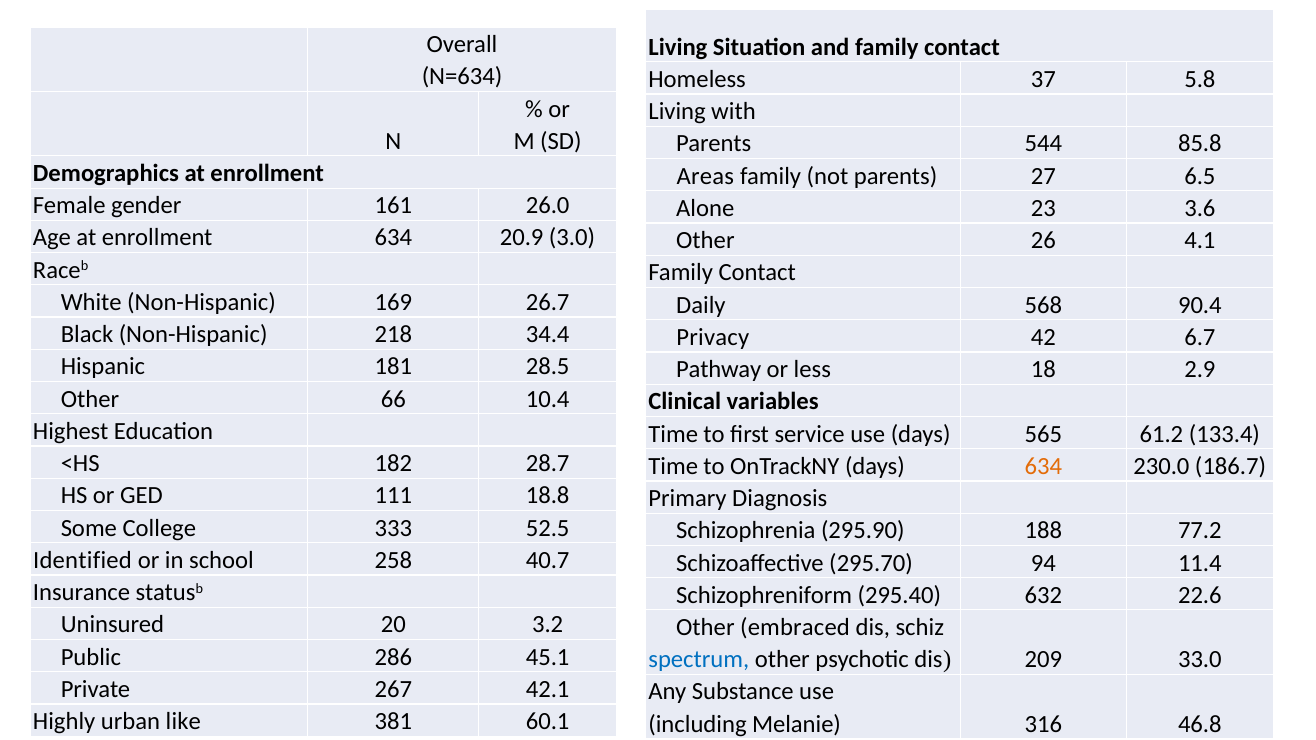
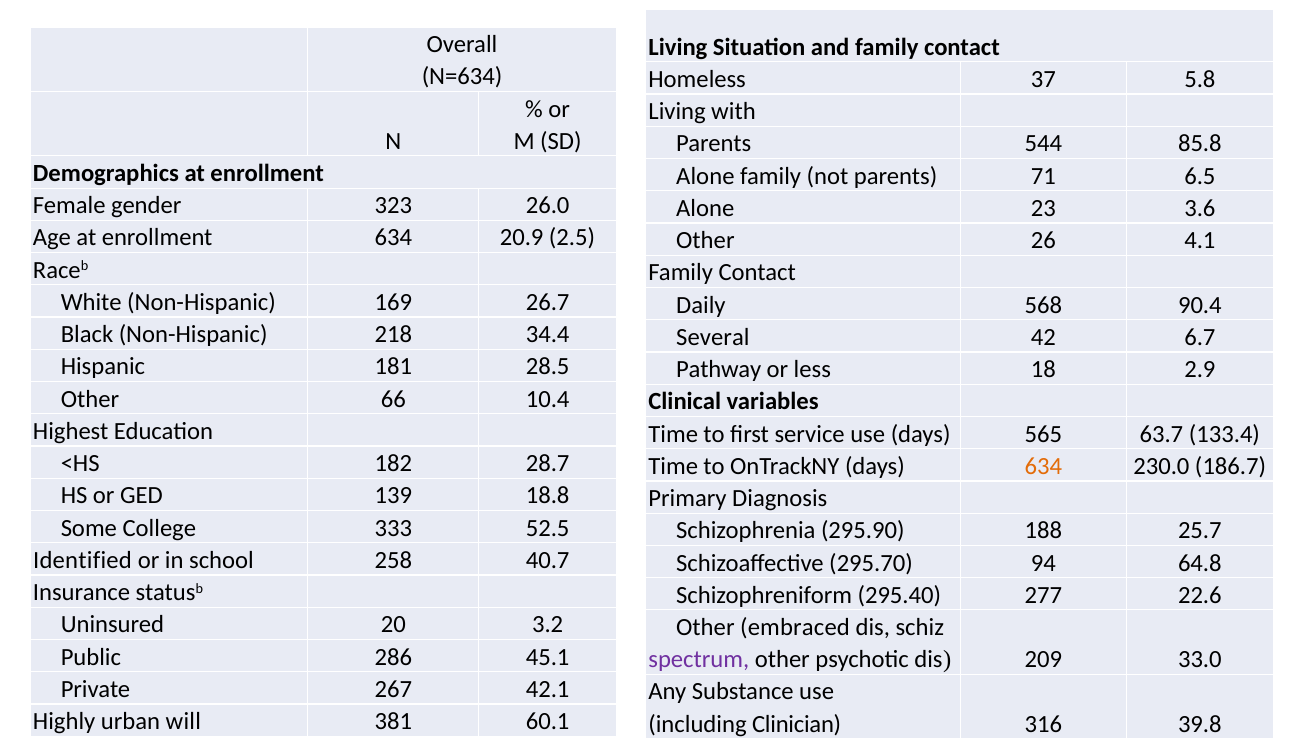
Areas: Areas -> Alone (705, 176)
27: 27 -> 71 (1043, 176)
161: 161 -> 323 (393, 206)
3.0: 3.0 -> 2.5 (572, 238)
Privacy: Privacy -> Several (713, 337)
61.2: 61.2 -> 63.7 (1161, 434)
111: 111 -> 139 (393, 496)
77.2: 77.2 -> 25.7 (1200, 531)
11.4: 11.4 -> 64.8 (1200, 563)
632: 632 -> 277 (1043, 595)
spectrum colour: blue -> purple (699, 660)
like: like -> will (183, 722)
Melanie: Melanie -> Clinician (797, 724)
46.8: 46.8 -> 39.8 (1200, 724)
